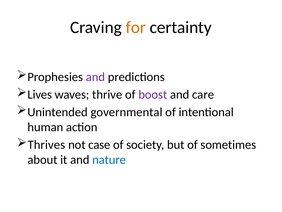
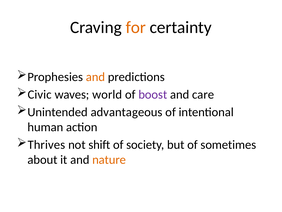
and colour: purple -> orange (96, 77)
Lives: Lives -> Civic (40, 94)
thrive: thrive -> world (107, 94)
governmental: governmental -> advantageous (127, 112)
case: case -> shift (99, 144)
nature colour: blue -> orange (109, 159)
